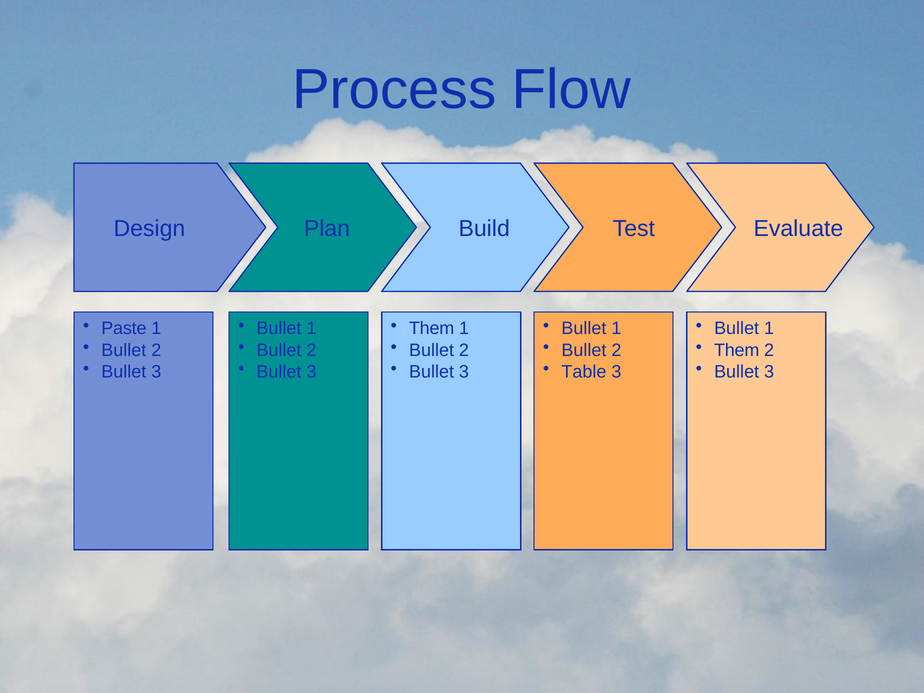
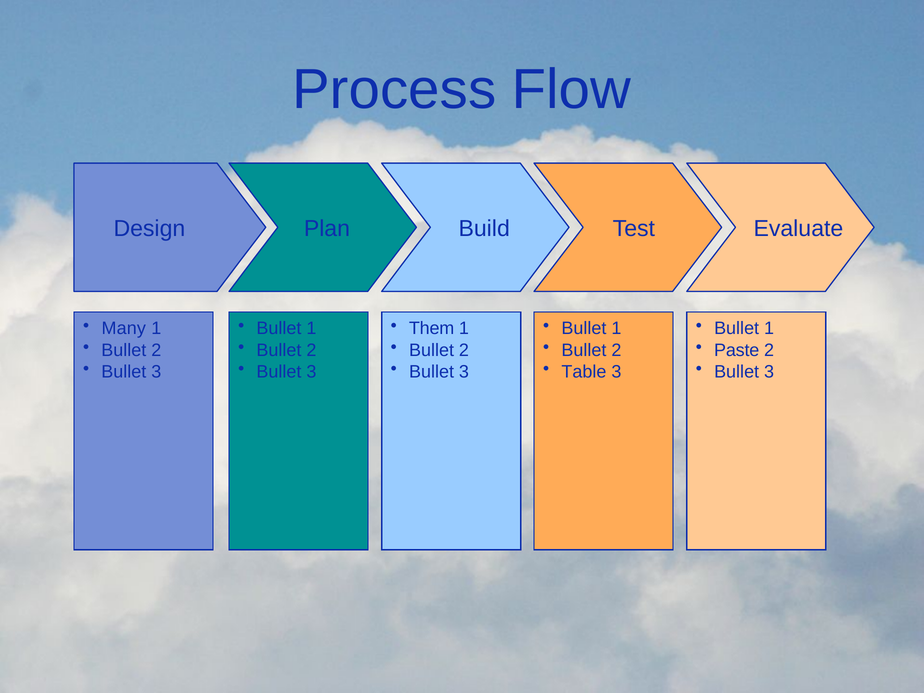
Paste: Paste -> Many (124, 329)
Them: Them -> Paste (737, 350)
